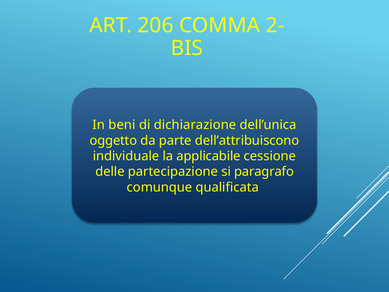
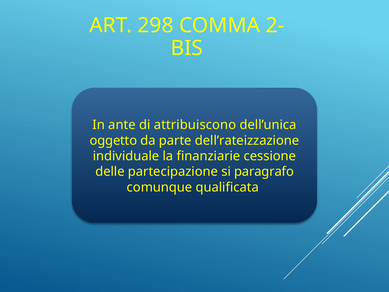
206: 206 -> 298 (155, 25)
beni: beni -> ante (122, 125)
dichiarazione: dichiarazione -> attribuiscono (195, 125)
dell’attribuiscono: dell’attribuiscono -> dell’rateizzazione (247, 140)
applicabile: applicabile -> finanziarie (208, 156)
